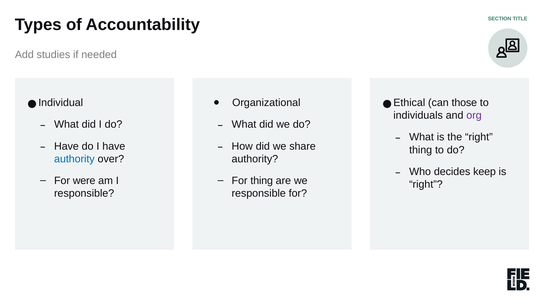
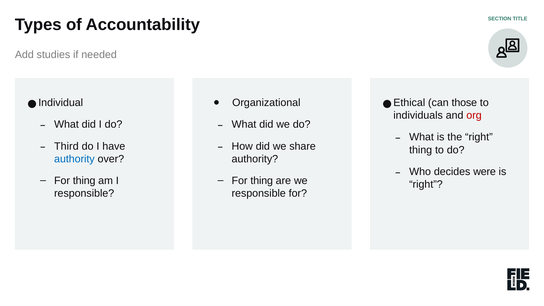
org colour: purple -> red (474, 115)
Have: Have -> Third (66, 146)
keep: keep -> were (485, 172)
were: were -> thing (84, 181)
